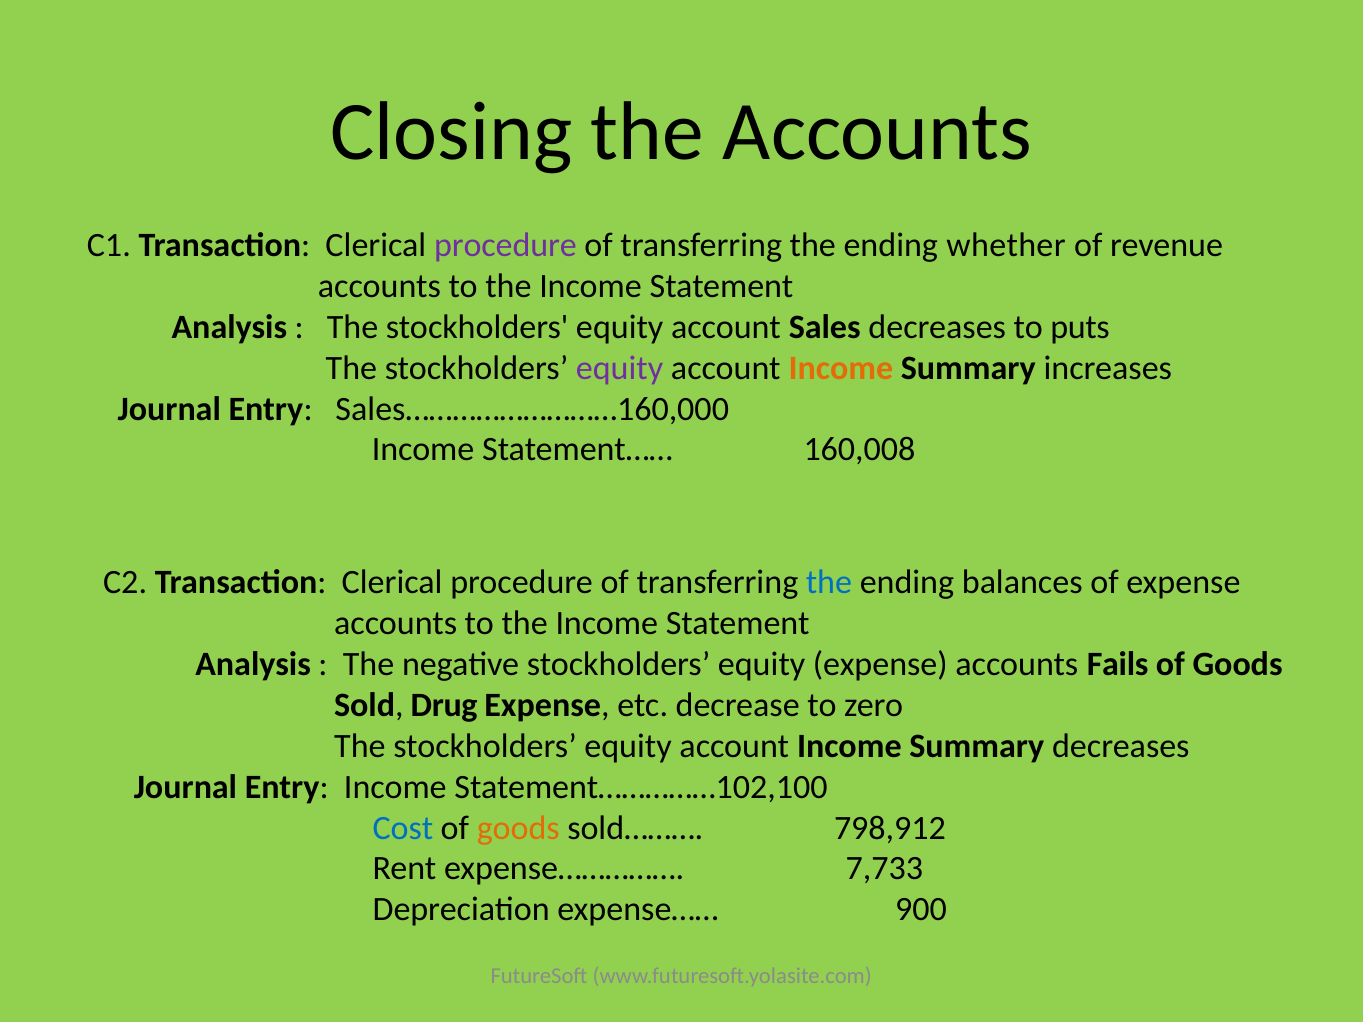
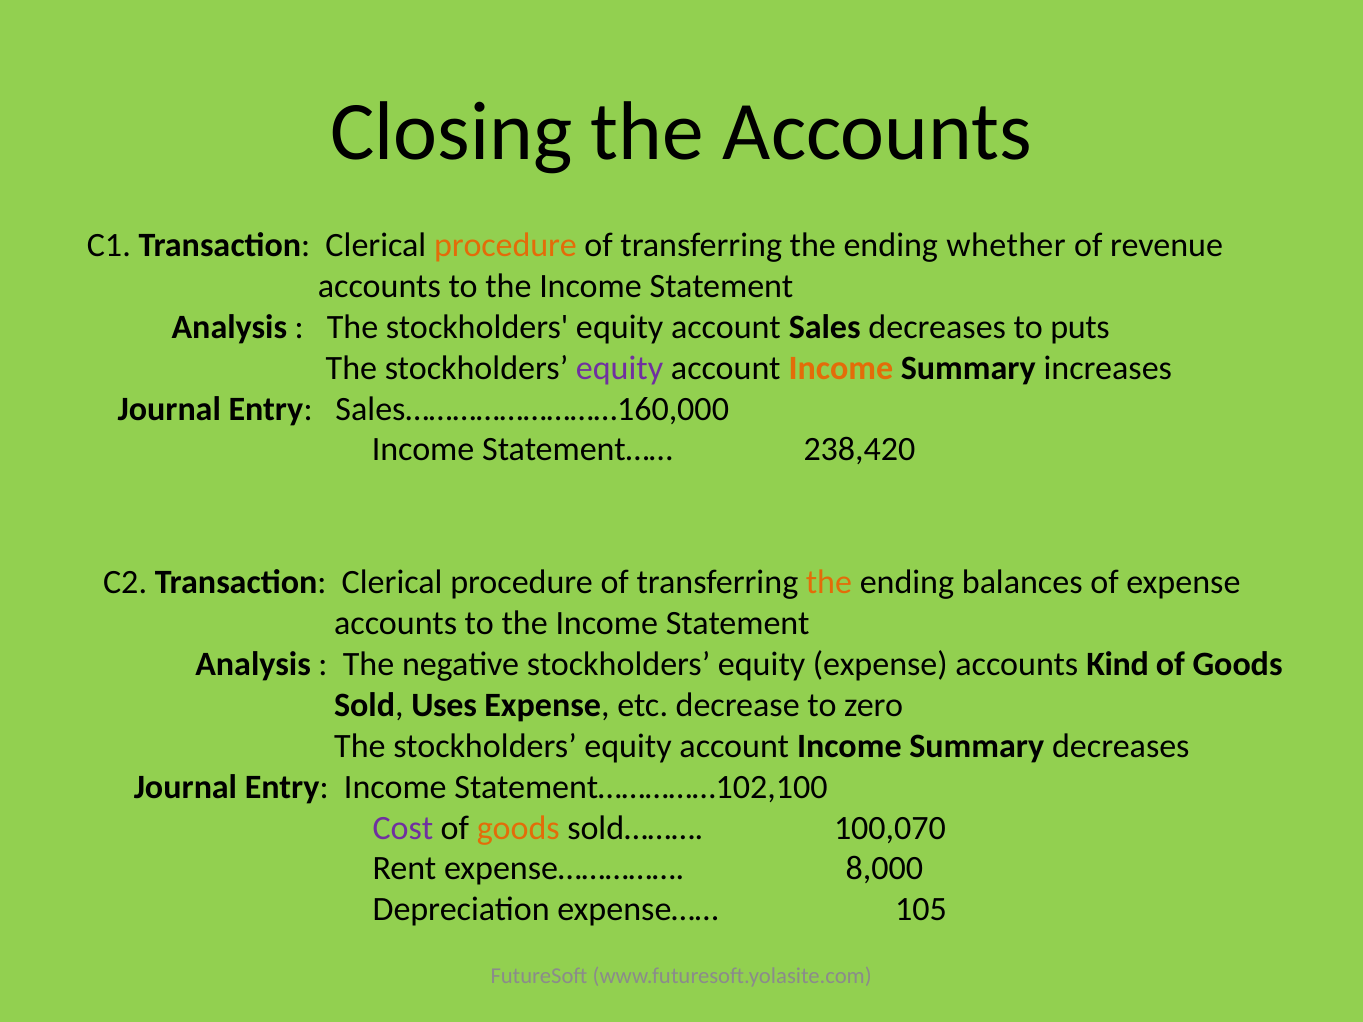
procedure colour: purple -> orange (505, 245)
160,008: 160,008 -> 238,420 (859, 450)
the colour: blue -> orange (829, 583)
Fails: Fails -> Kind (1118, 665)
Drug: Drug -> Uses (444, 705)
Cost colour: blue -> purple (403, 828)
798,912: 798,912 -> 100,070 (890, 828)
7,733: 7,733 -> 8,000 (884, 869)
900: 900 -> 105 (921, 910)
